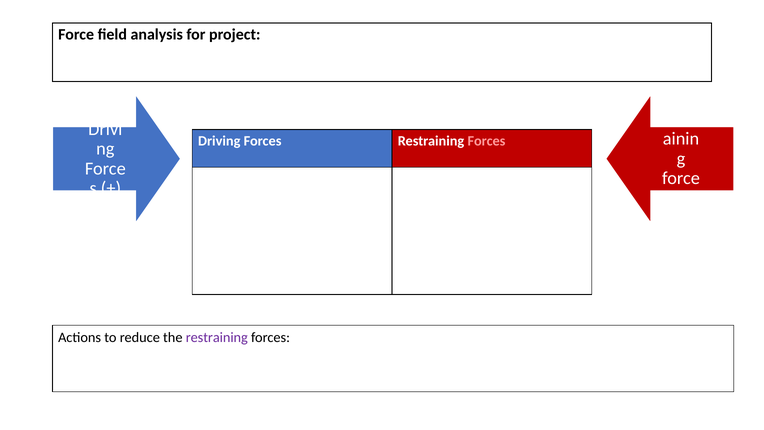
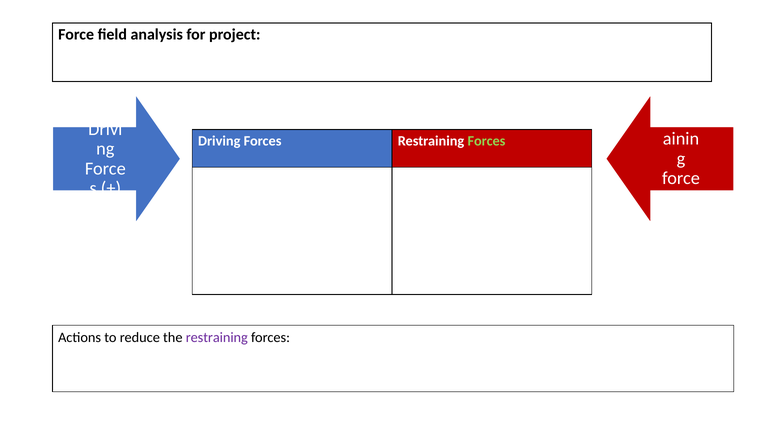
Forces colour: pink -> light green (486, 141)
